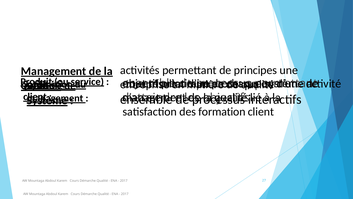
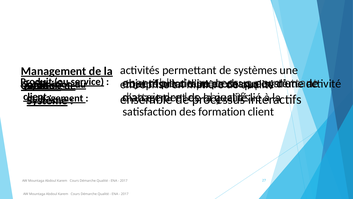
principes: principes -> systèmes (256, 70)
